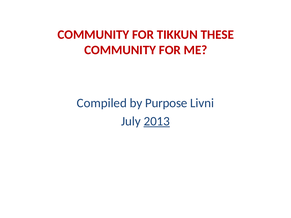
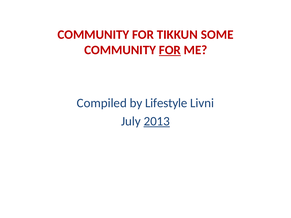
THESE: THESE -> SOME (217, 35)
FOR underline: none -> present (170, 50)
Purpose: Purpose -> Lifestyle (166, 103)
